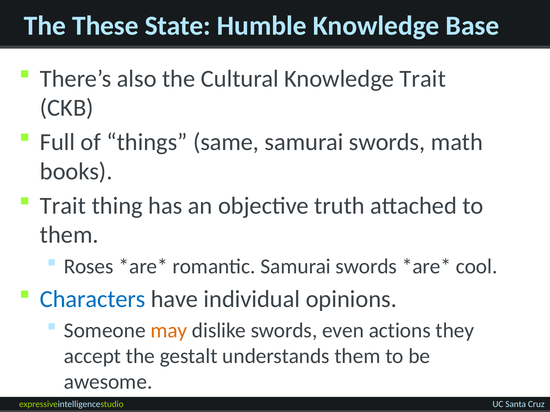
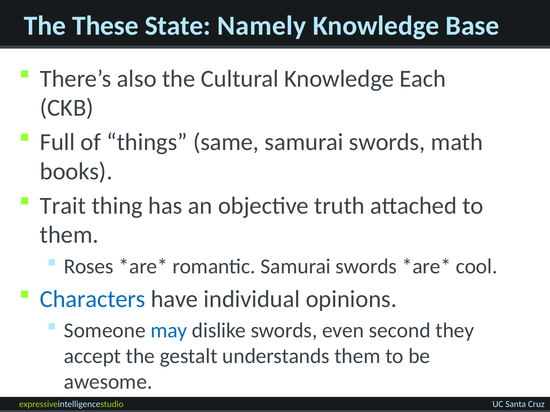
Humble: Humble -> Namely (262, 26)
Knowledge Trait: Trait -> Each (423, 79)
may colour: orange -> blue (169, 331)
actions: actions -> second (400, 331)
